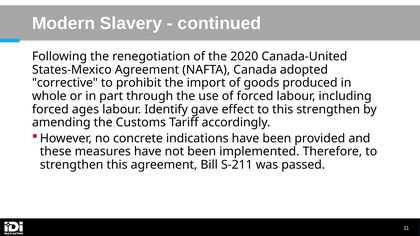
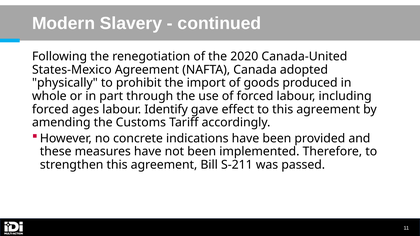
corrective: corrective -> physically (65, 83)
to this strengthen: strengthen -> agreement (328, 109)
